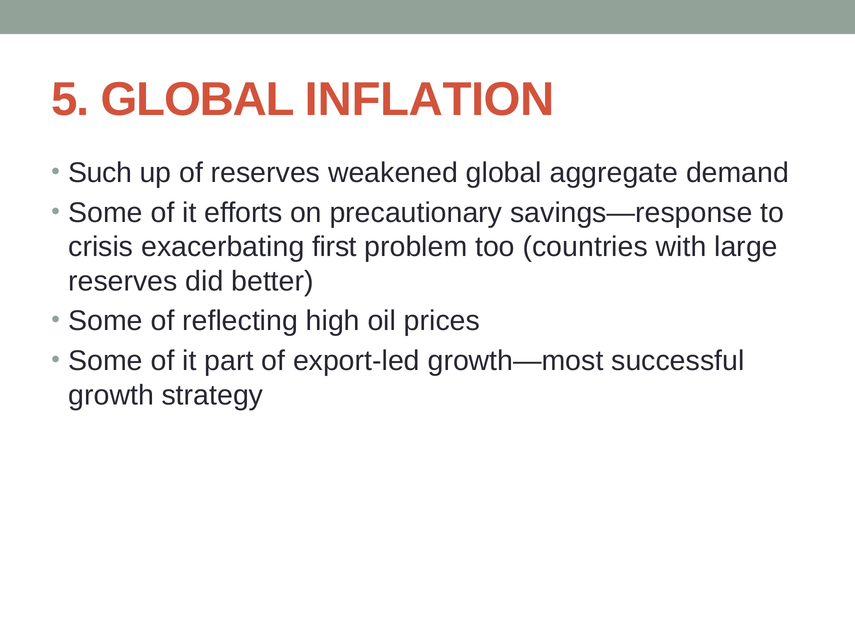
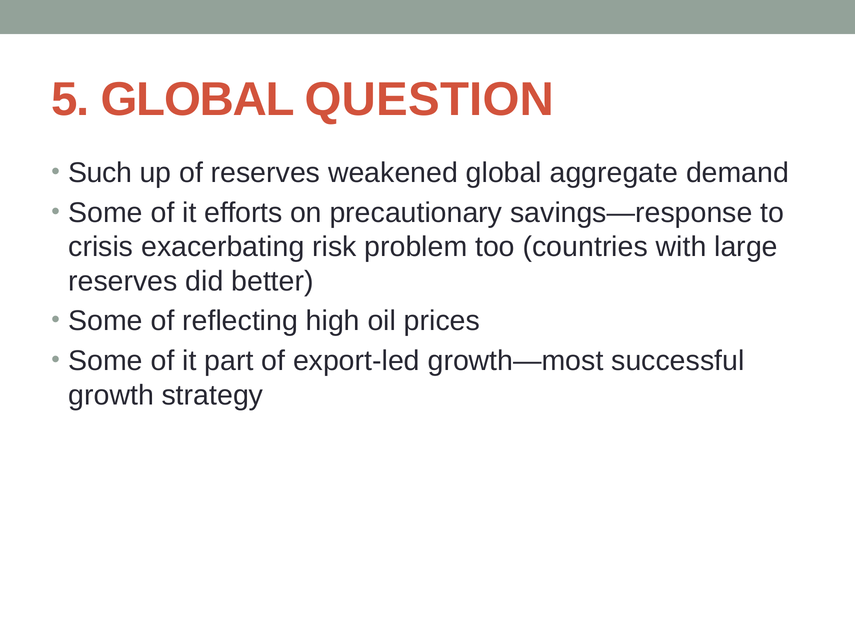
INFLATION: INFLATION -> QUESTION (429, 100)
first: first -> risk (334, 247)
